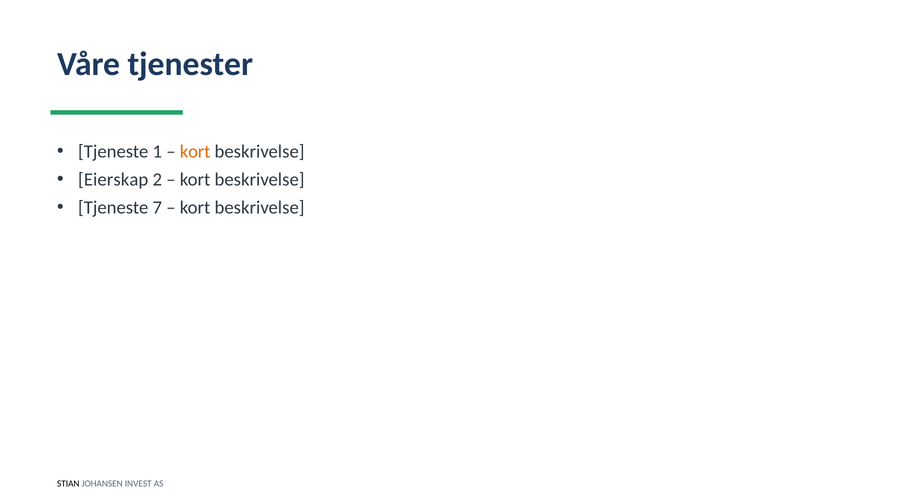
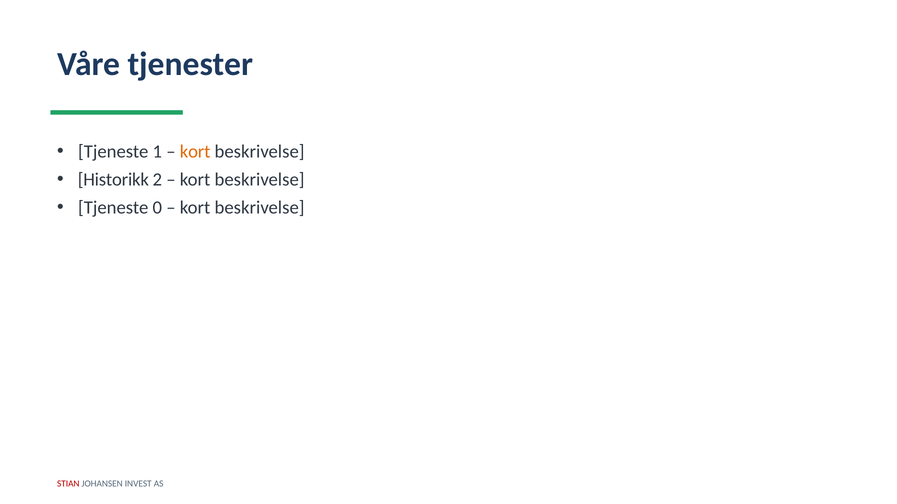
Eierskap: Eierskap -> Historikk (113, 180)
7: 7 -> 0 (157, 208)
STIAN colour: black -> red (68, 484)
